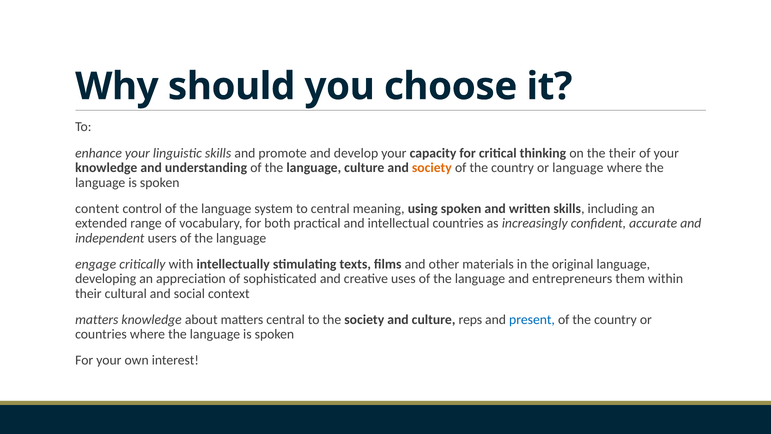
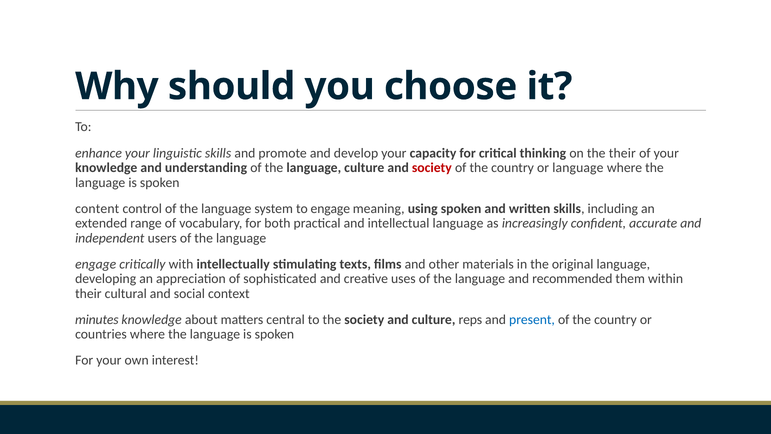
society colour: orange -> red (432, 168)
to central: central -> engage (330, 208)
intellectual countries: countries -> language (458, 223)
entrepreneurs: entrepreneurs -> recommended (572, 279)
matters: matters -> minutes (97, 319)
